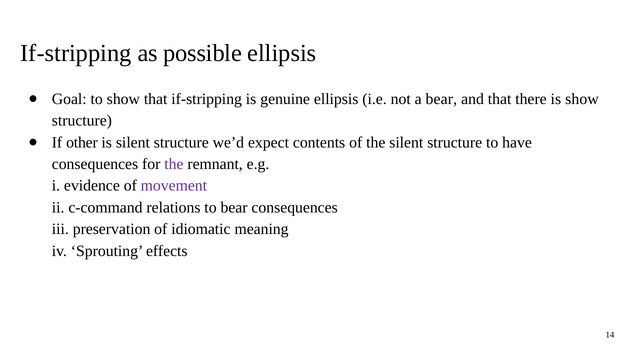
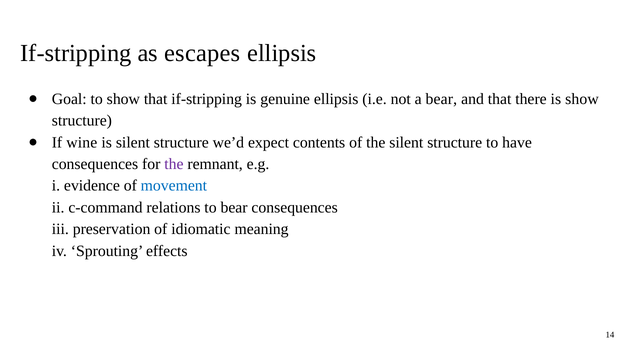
possible: possible -> escapes (202, 53)
other: other -> wine (82, 142)
movement colour: purple -> blue (174, 186)
